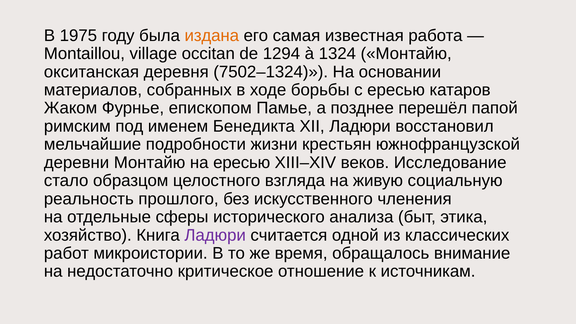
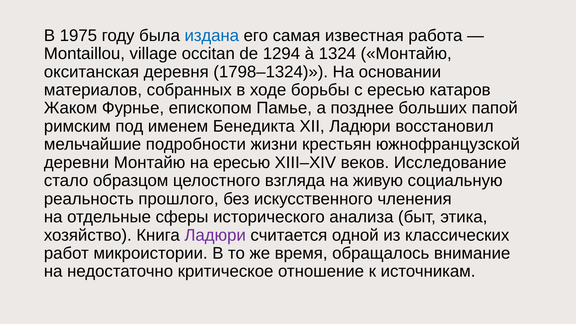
издана colour: orange -> blue (212, 36)
7502–1324: 7502–1324 -> 1798–1324 (271, 72)
перешёл: перешёл -> больших (433, 108)
